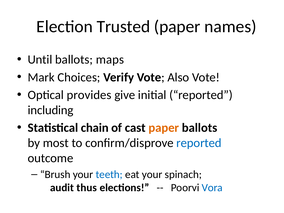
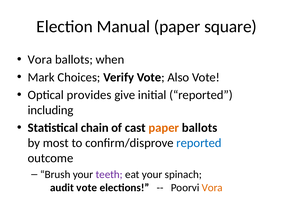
Trusted: Trusted -> Manual (123, 27)
names: names -> square (231, 27)
Until: Until -> Vora (40, 60)
maps: maps -> when (110, 60)
teeth colour: blue -> purple (109, 174)
audit thus: thus -> vote (87, 188)
Vora colour: blue -> orange (212, 188)
